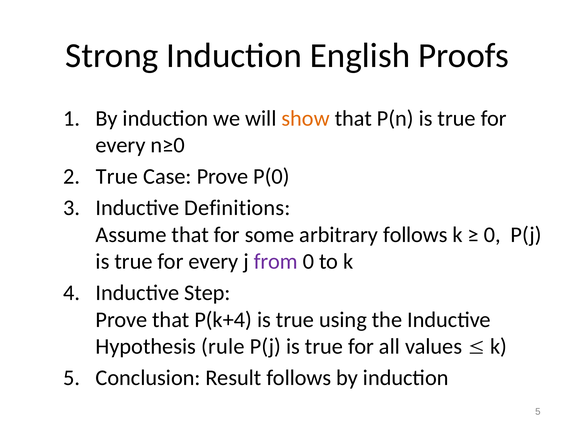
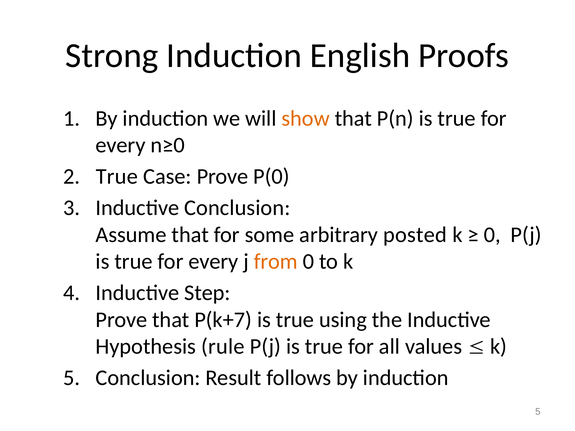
Inductive Definitions: Definitions -> Conclusion (237, 208)
arbitrary follows: follows -> posted (415, 235)
from colour: purple -> orange (276, 262)
P(k+4: P(k+4 -> P(k+7 (223, 320)
